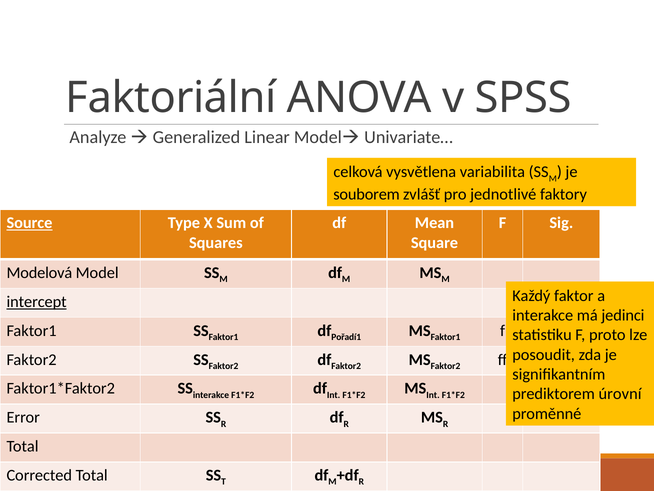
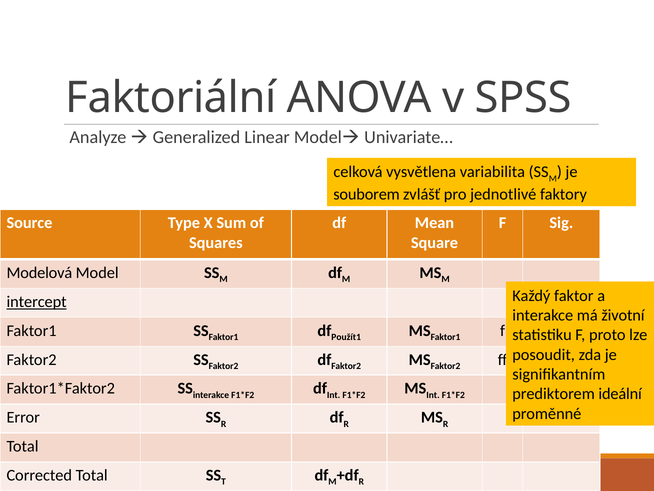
Source underline: present -> none (29, 223)
jedinci: jedinci -> životní (623, 315)
Pořadí1: Pořadí1 -> Použít1 (346, 337)
úrovní: úrovní -> ideální (620, 394)
